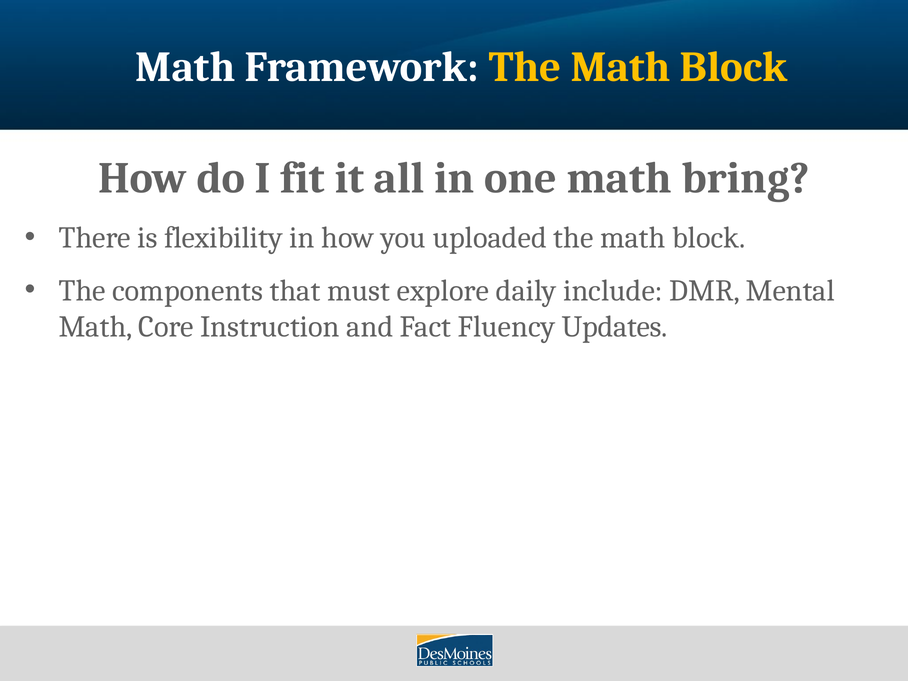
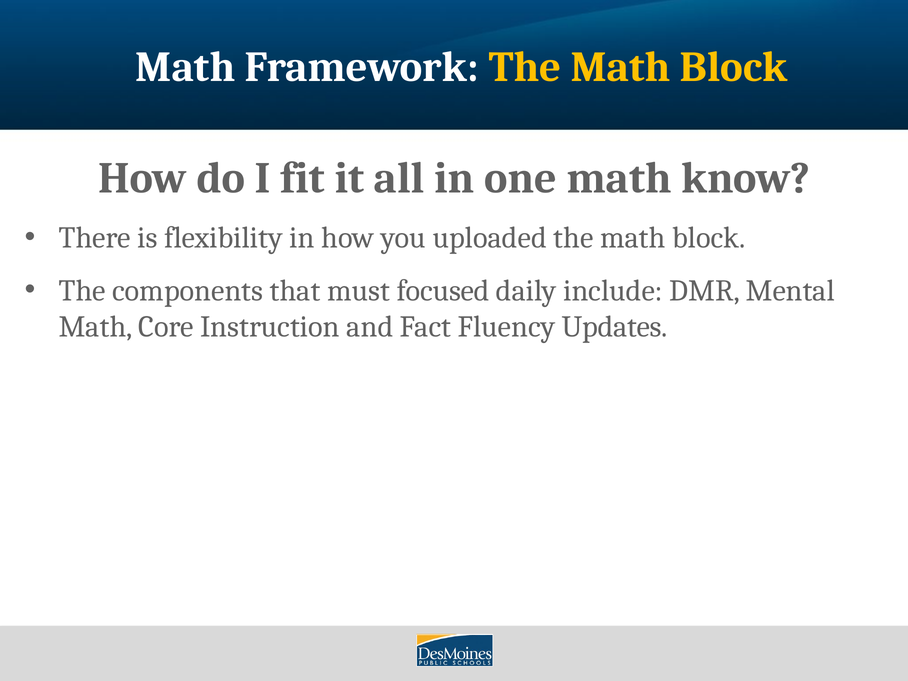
bring: bring -> know (746, 178)
explore: explore -> focused (443, 291)
